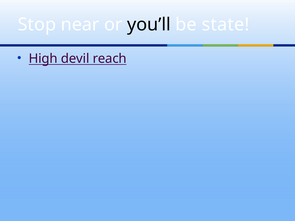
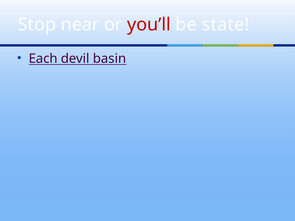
you’ll colour: black -> red (149, 25)
High: High -> Each (43, 59)
reach: reach -> basin (110, 59)
